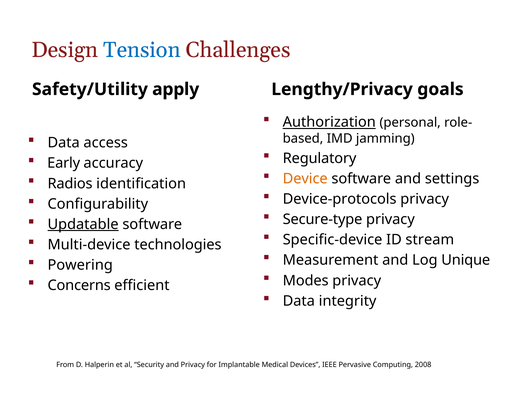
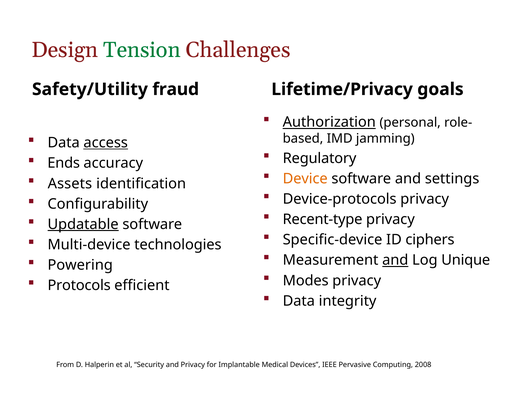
Tension colour: blue -> green (142, 50)
apply: apply -> fraud (176, 89)
Lengthy/Privacy: Lengthy/Privacy -> Lifetime/Privacy (342, 89)
access underline: none -> present (106, 143)
Early: Early -> Ends (64, 163)
Radios: Radios -> Assets (70, 184)
Secure-type: Secure-type -> Recent-type (323, 219)
stream: stream -> ciphers (430, 240)
and underline: none -> present (395, 260)
Concerns: Concerns -> Protocols (79, 285)
